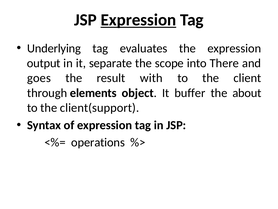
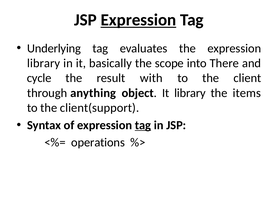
output: output -> library (44, 63)
separate: separate -> basically (110, 63)
goes: goes -> cycle (39, 78)
elements: elements -> anything (93, 93)
It buffer: buffer -> library (190, 93)
about: about -> items (247, 93)
tag underline: none -> present (143, 125)
